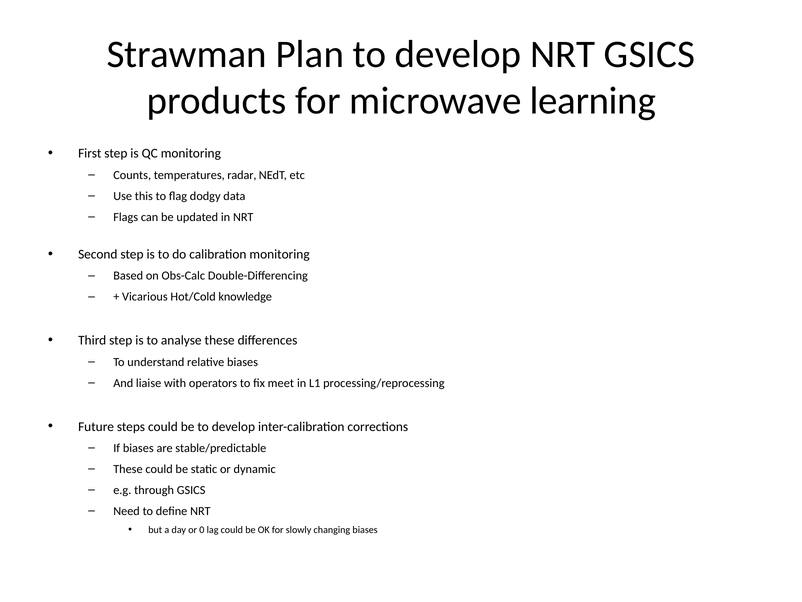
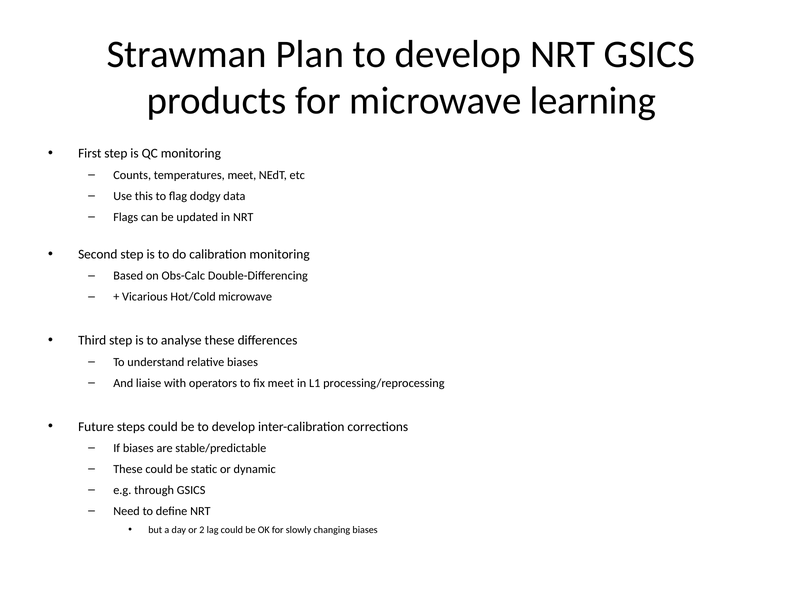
temperatures radar: radar -> meet (242, 175)
Hot/Cold knowledge: knowledge -> microwave (245, 297)
0: 0 -> 2 (202, 529)
